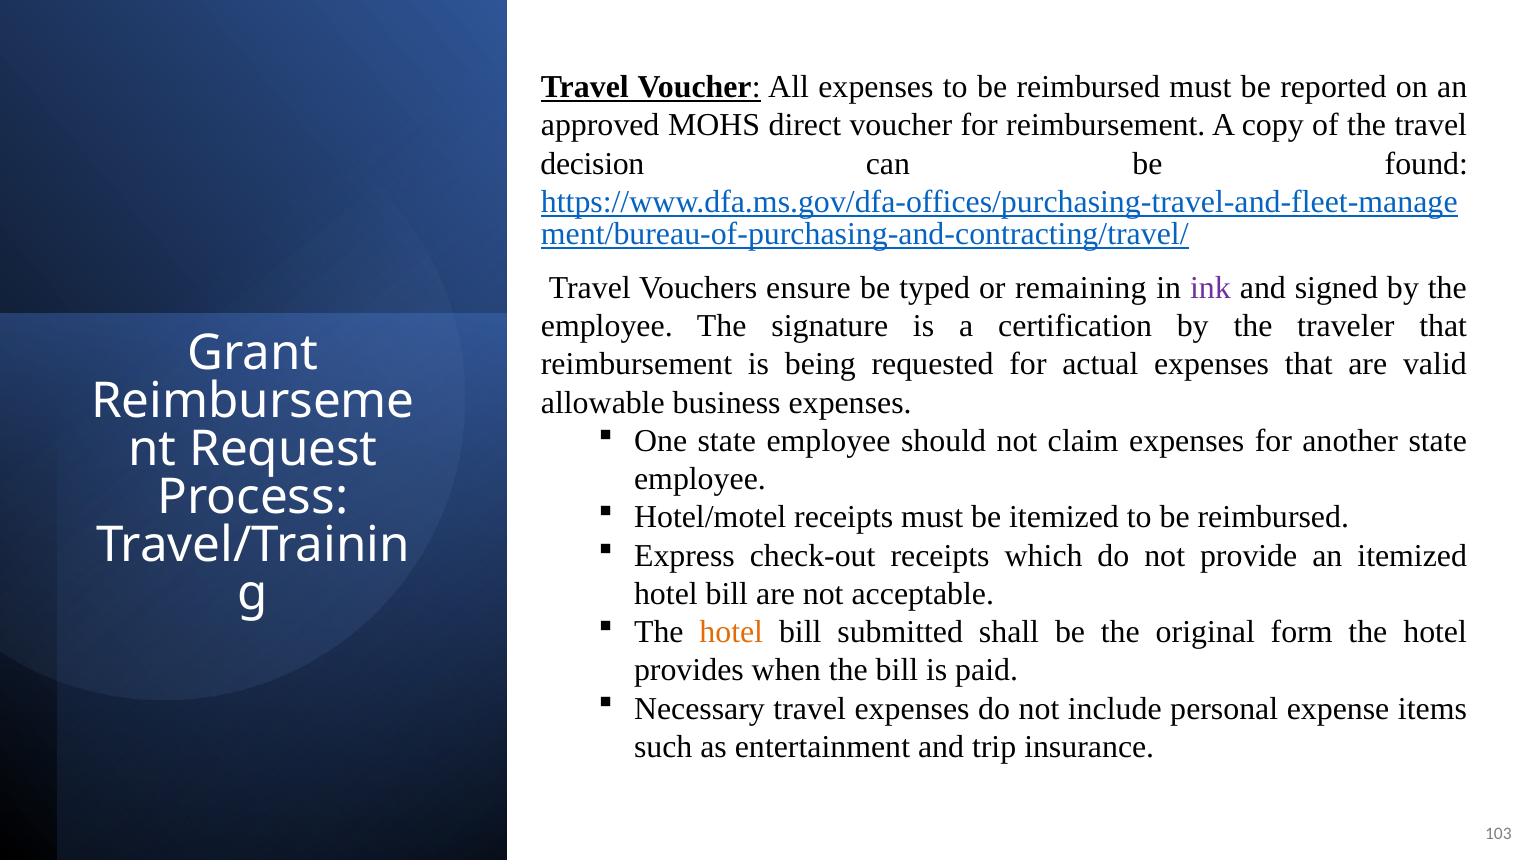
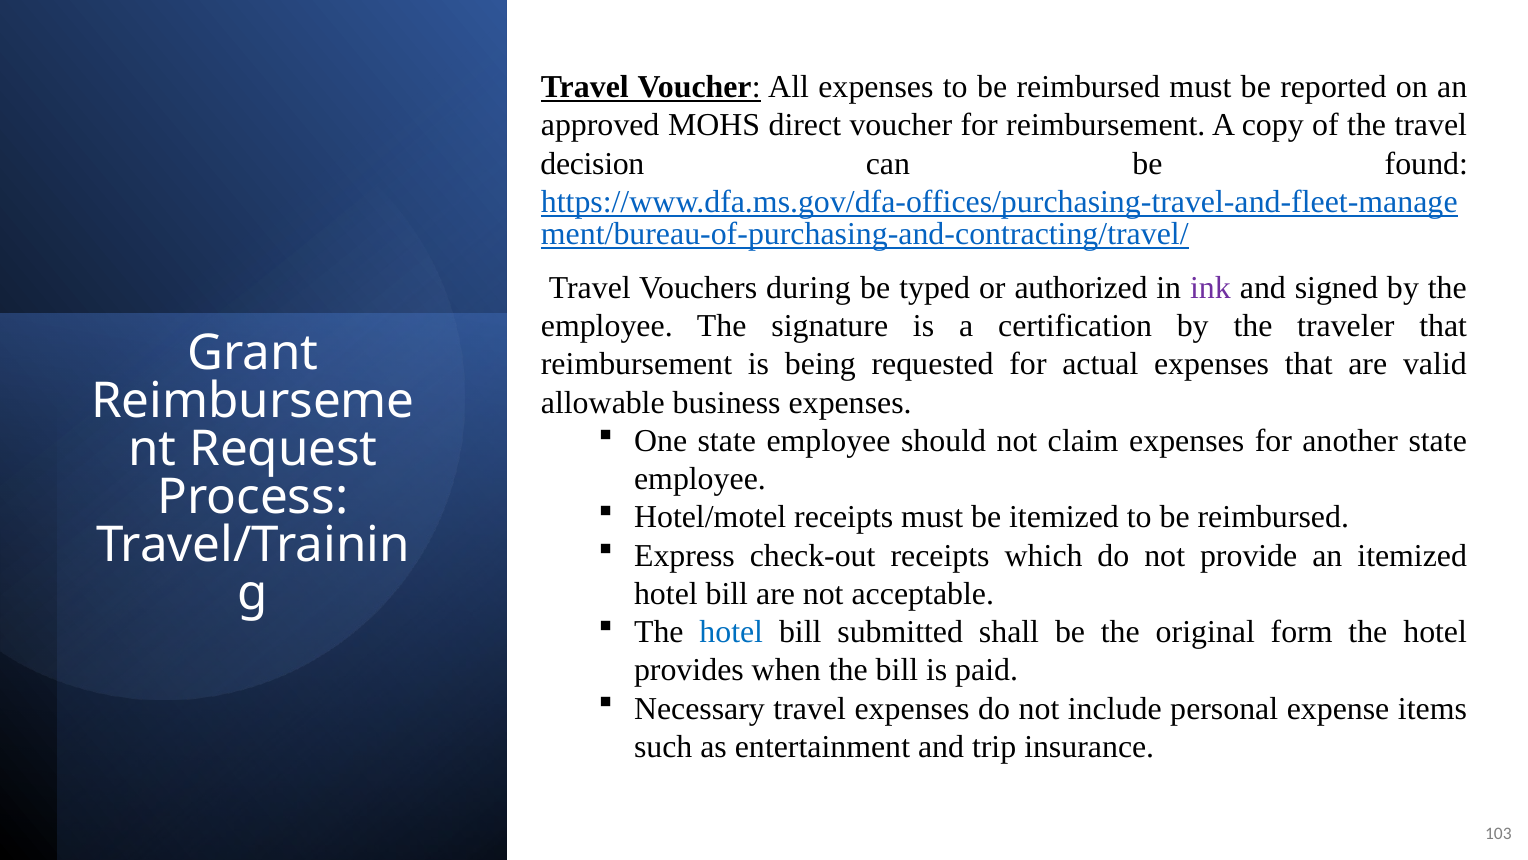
ensure: ensure -> during (809, 288)
remaining: remaining -> authorized (1081, 288)
hotel colour: orange -> blue (731, 632)
